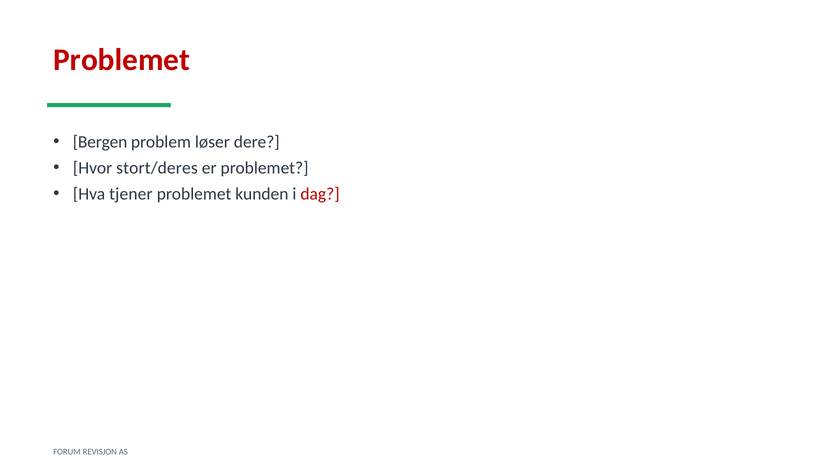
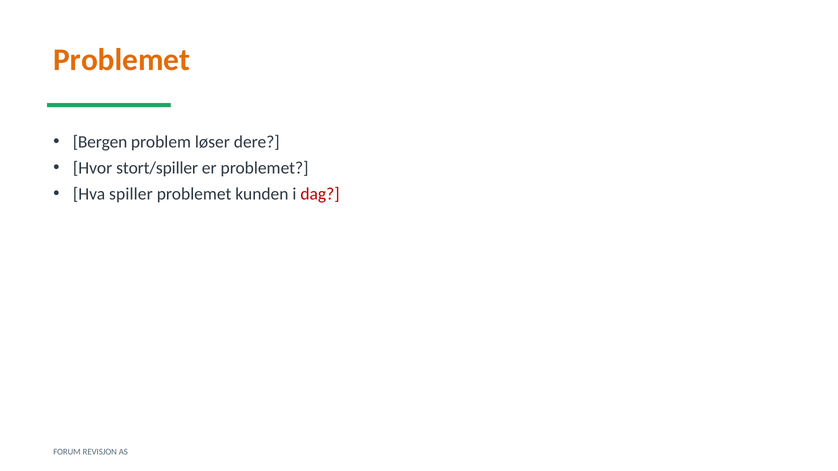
Problemet colour: red -> orange (122, 60)
stort/deres: stort/deres -> stort/spiller (157, 168)
tjener: tjener -> spiller (131, 194)
